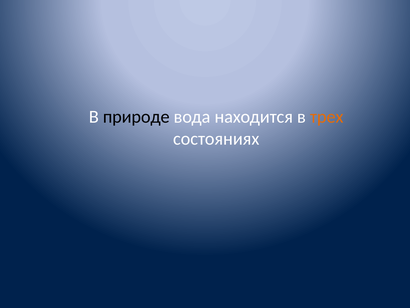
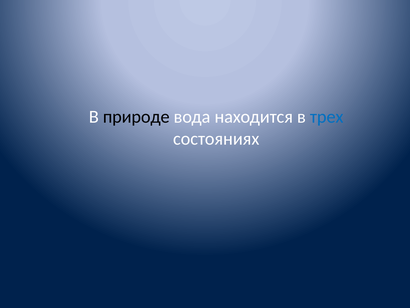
трех colour: orange -> blue (327, 117)
